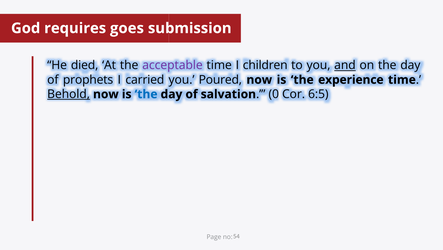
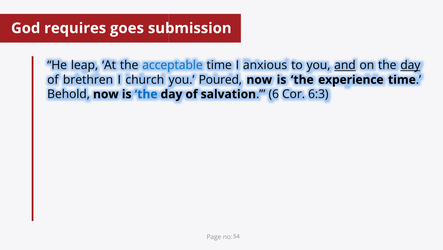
died: died -> leap (85, 65)
acceptable colour: purple -> blue (172, 65)
children: children -> anxious (265, 65)
day underline: none -> present (410, 65)
prophets: prophets -> brethren (88, 80)
carried: carried -> church (145, 80)
Behold underline: present -> none (69, 94)
0: 0 -> 6 (274, 94)
6:5: 6:5 -> 6:3 (318, 94)
